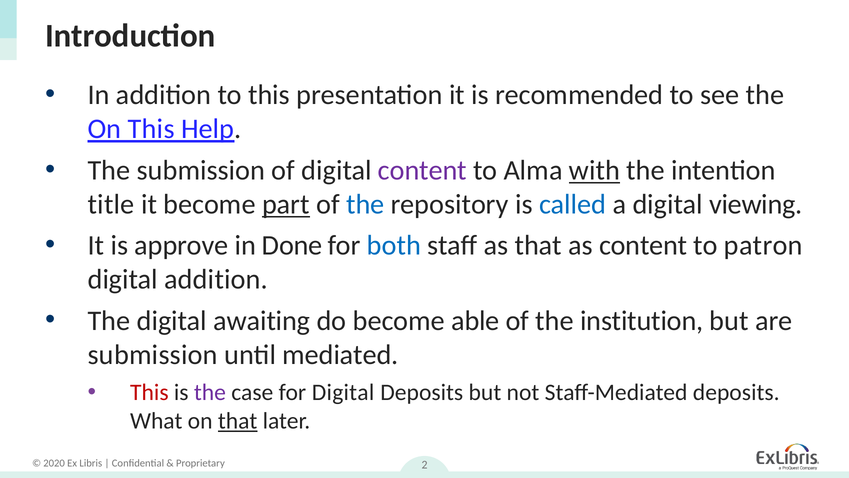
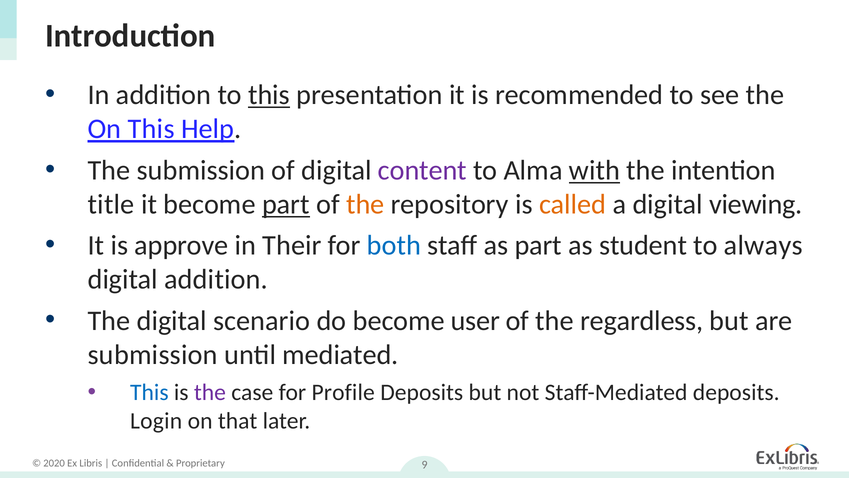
this underline: none -> present (269, 95)
the colour: blue -> orange (365, 204)
called colour: blue -> orange (573, 204)
Done: Done -> Their (292, 245)
as that: that -> part (538, 245)
as content: content -> student (643, 245)
patron: patron -> always (763, 245)
awaiting: awaiting -> scenario (262, 320)
able: able -> user (475, 320)
institution: institution -> regardless (642, 320)
This colour: red -> blue (149, 392)
for Digital: Digital -> Profile (343, 392)
What: What -> Login (156, 421)
that underline: present -> none (238, 421)
2: 2 -> 9 (425, 464)
